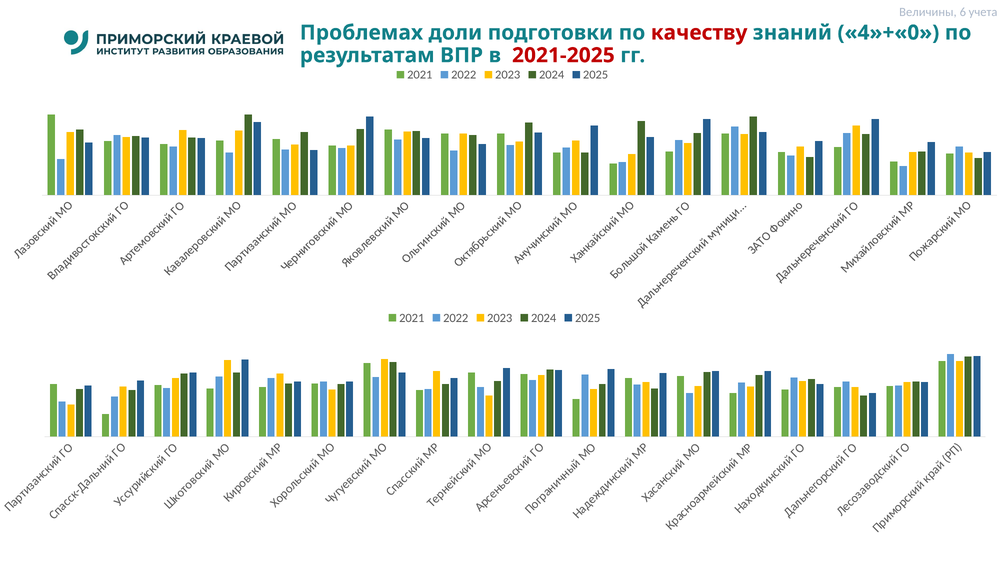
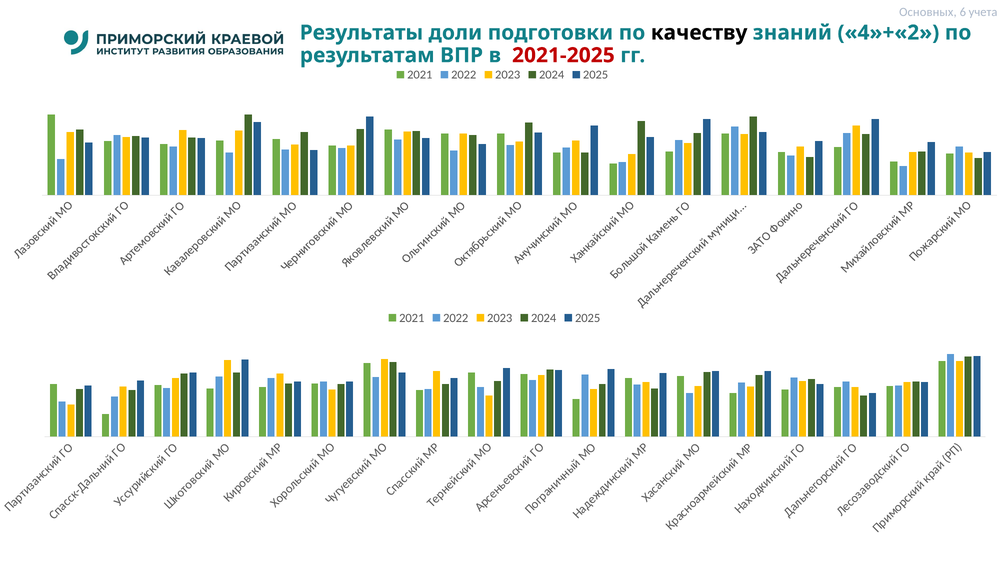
Величины: Величины -> Основных (928, 12)
Проблемах: Проблемах -> Результаты (362, 33)
качеству colour: red -> black (699, 33)
4»+«0: 4»+«0 -> 4»+«2 (888, 33)
